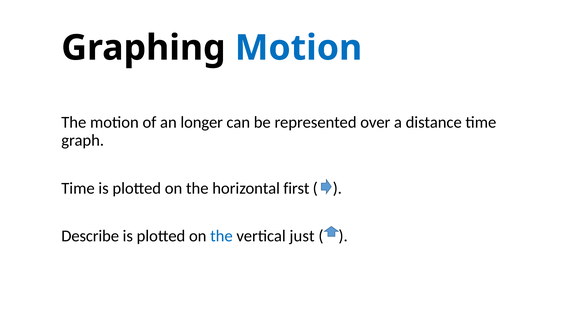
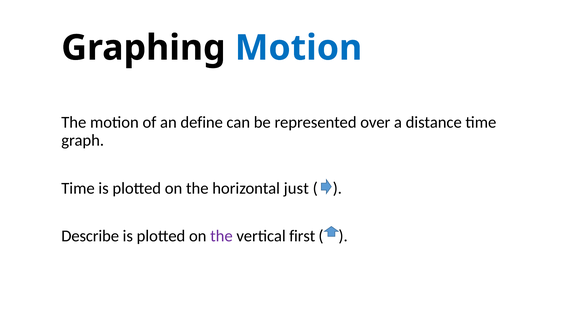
longer: longer -> define (202, 122)
first: first -> just (296, 188)
the colour: blue -> purple (221, 236)
just: just -> first (302, 236)
